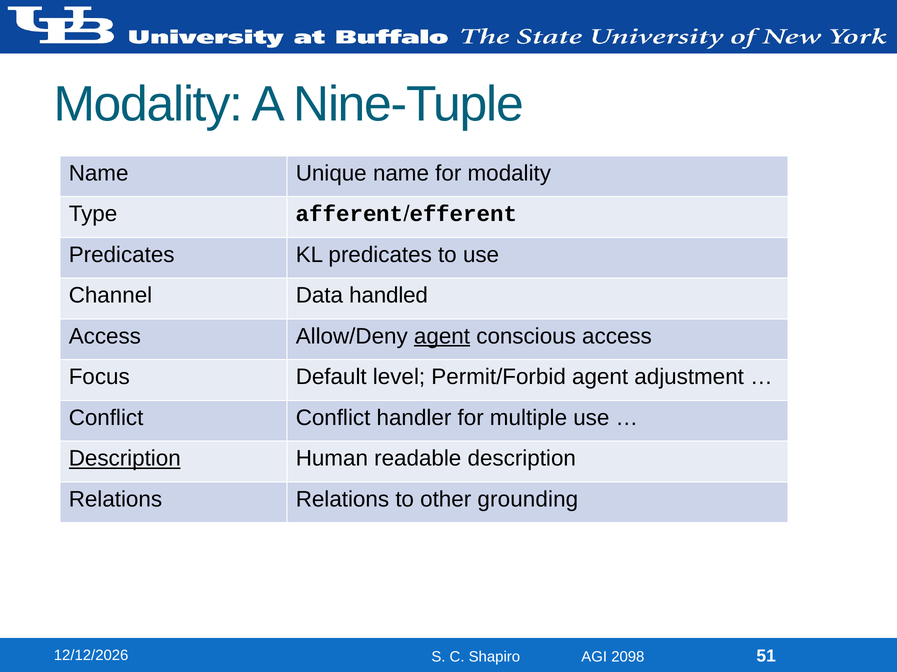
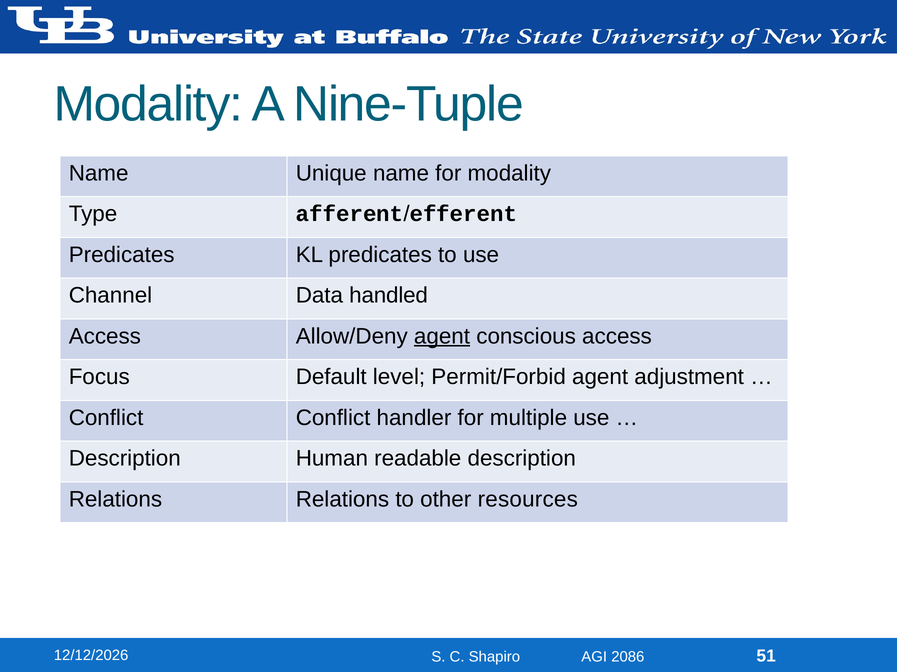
Description underline: present -> none (125, 459)
grounding: grounding -> resources (528, 500)
2098: 2098 -> 2086 (628, 658)
